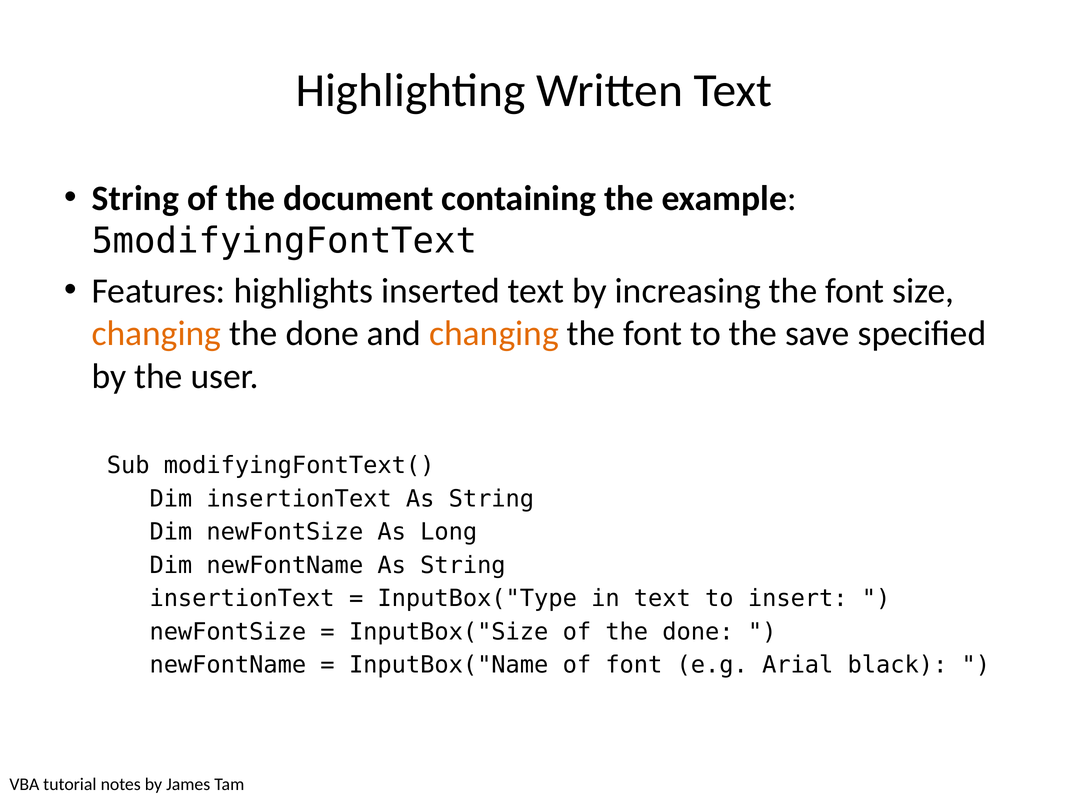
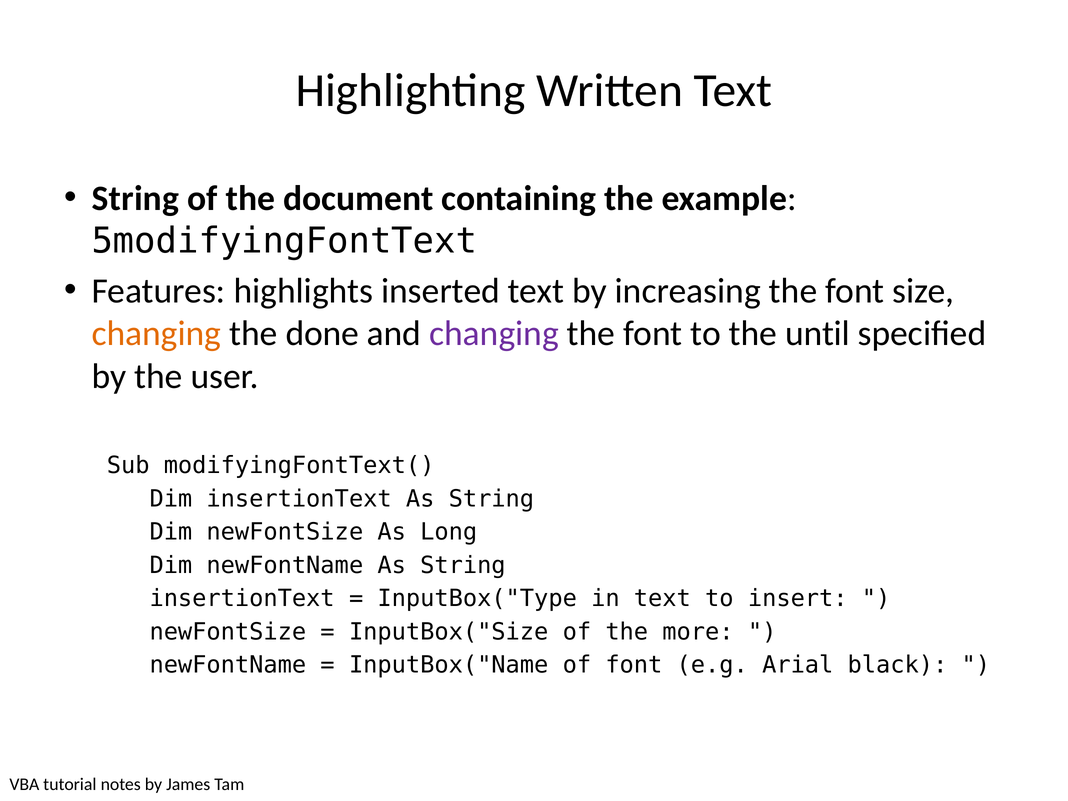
changing colour: orange -> purple (494, 334)
save: save -> until (817, 334)
of the done: done -> more (698, 632)
